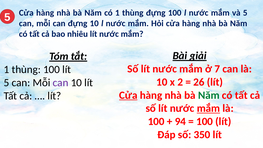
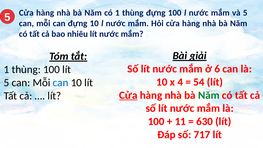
7: 7 -> 6 (217, 69)
2: 2 -> 4 (180, 82)
26: 26 -> 54 (199, 82)
can colour: purple -> blue (61, 83)
mắm underline: present -> none (208, 108)
94: 94 -> 11 (180, 121)
100: 100 -> 630 (205, 121)
350: 350 -> 717 (202, 135)
